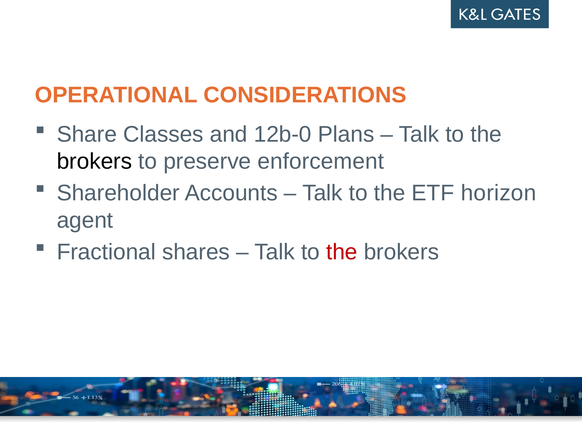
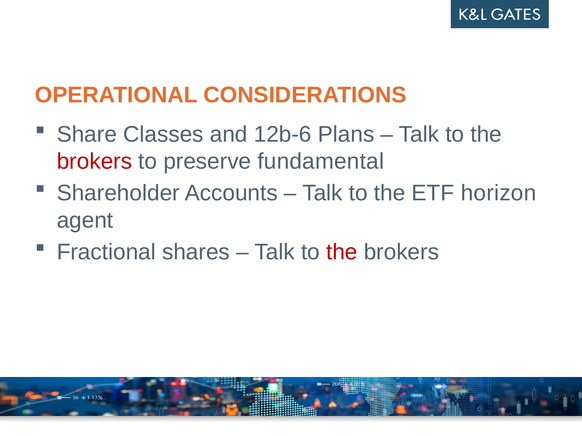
12b-0: 12b-0 -> 12b-6 (283, 134)
brokers colour: black -> red (94, 162)
enforcement: enforcement -> fundamental (321, 162)
